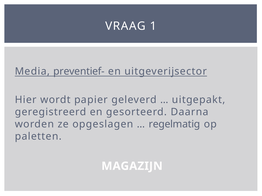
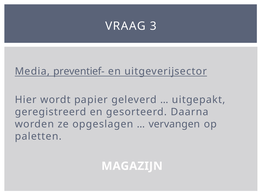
1: 1 -> 3 (153, 26)
regelmatig: regelmatig -> vervangen (174, 125)
